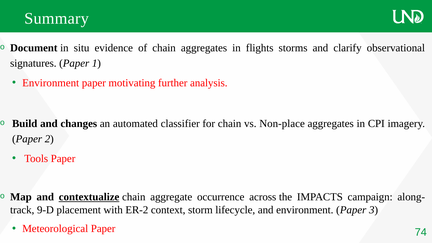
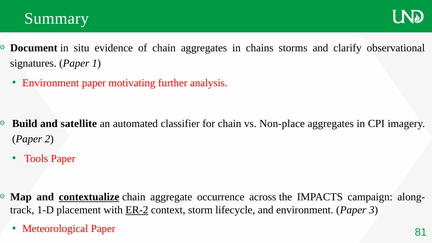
flights: flights -> chains (260, 48)
changes: changes -> satellite (79, 124)
9-D: 9-D -> 1-D (45, 210)
ER-2 underline: none -> present (137, 210)
74: 74 -> 81 (421, 232)
